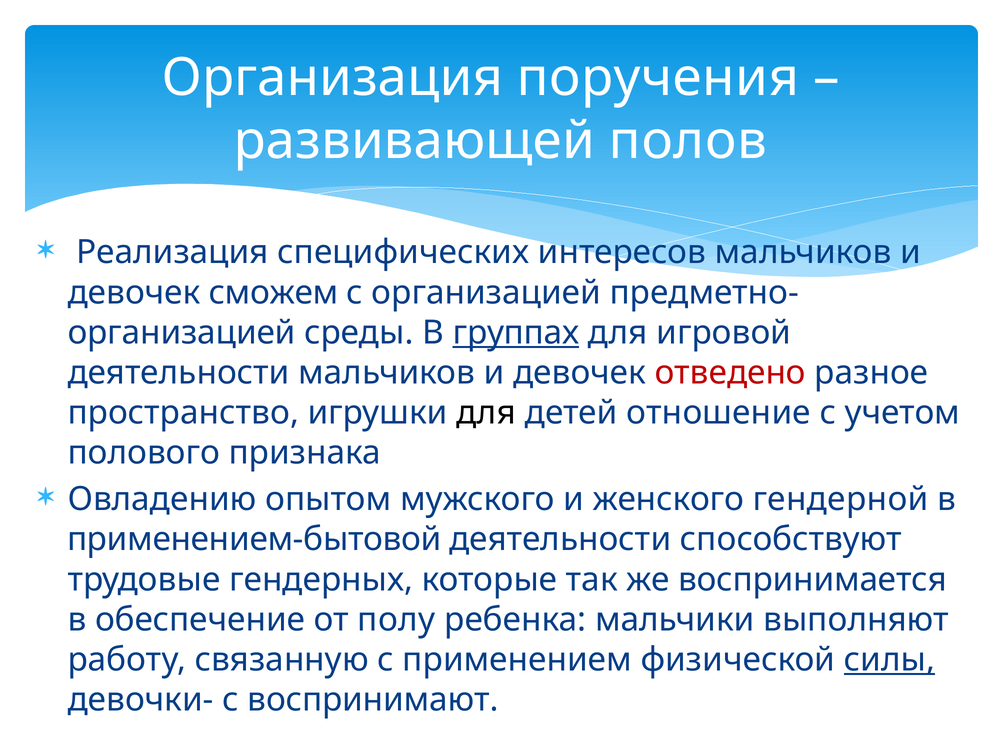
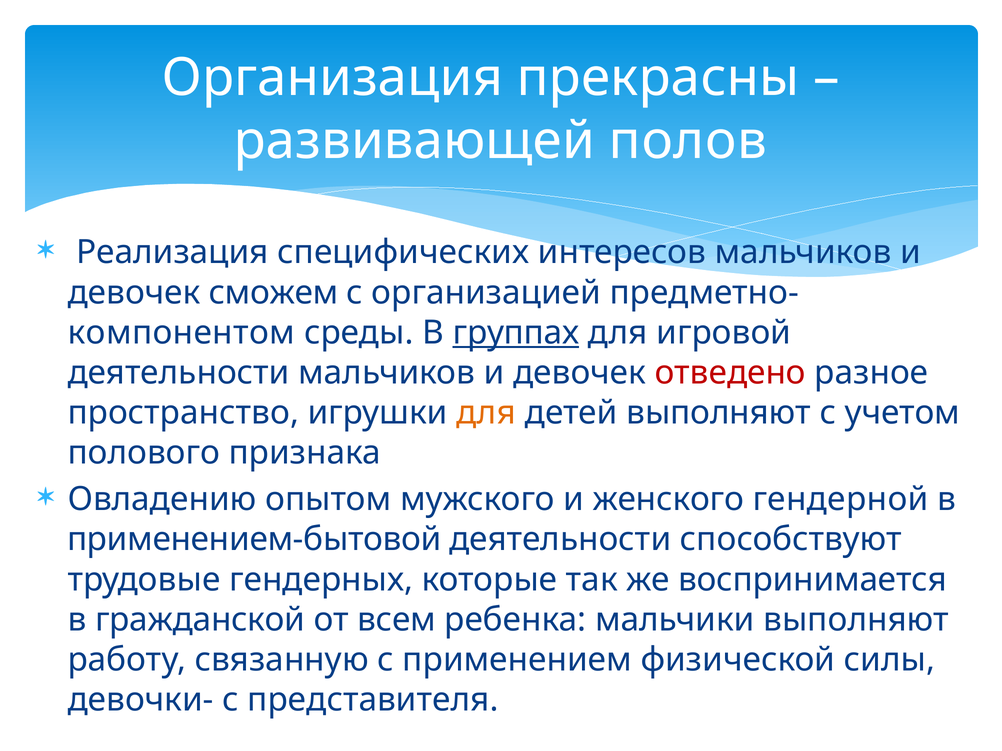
поручения: поручения -> прекрасны (658, 78)
организацией: организацией -> компонентом (181, 333)
для colour: black -> orange (486, 413)
детей отношение: отношение -> выполняют (719, 413)
обеспечение: обеспечение -> гражданской (200, 620)
полу: полу -> всем (397, 620)
силы underline: present -> none (889, 660)
воспринимают: воспринимают -> представителя (373, 700)
